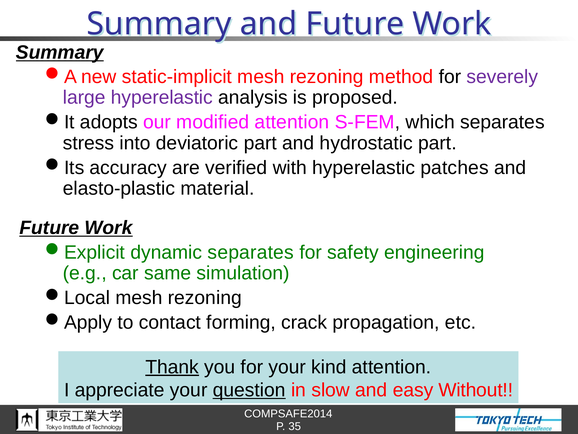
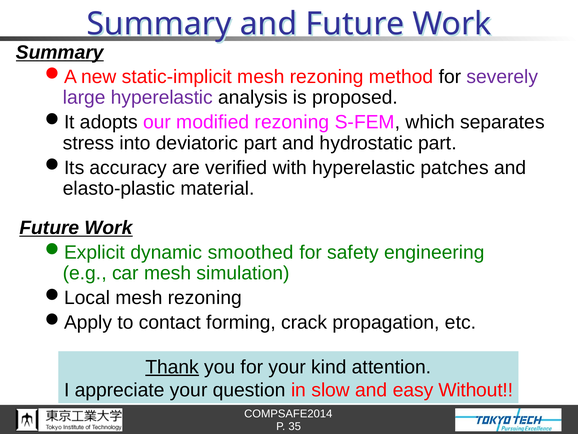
modified attention: attention -> rezoning (292, 122)
dynamic separates: separates -> smoothed (251, 252)
car same: same -> mesh (168, 273)
question underline: present -> none (249, 390)
